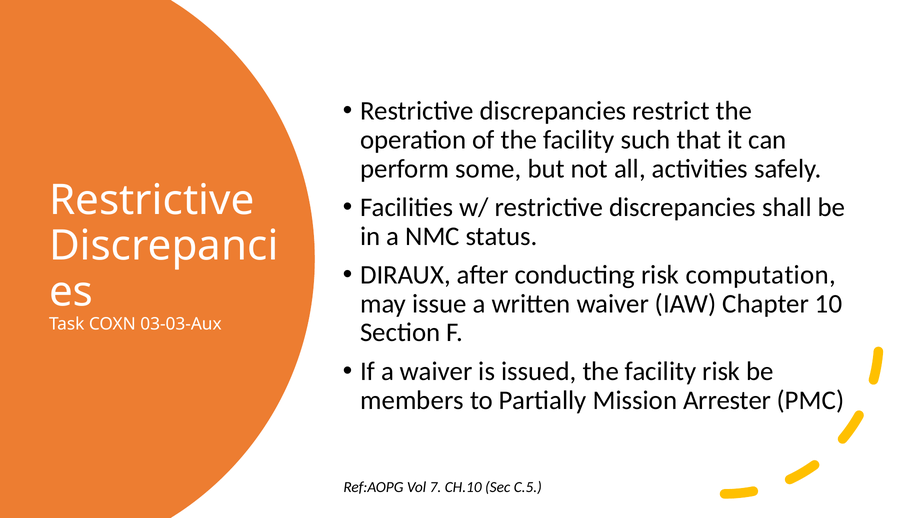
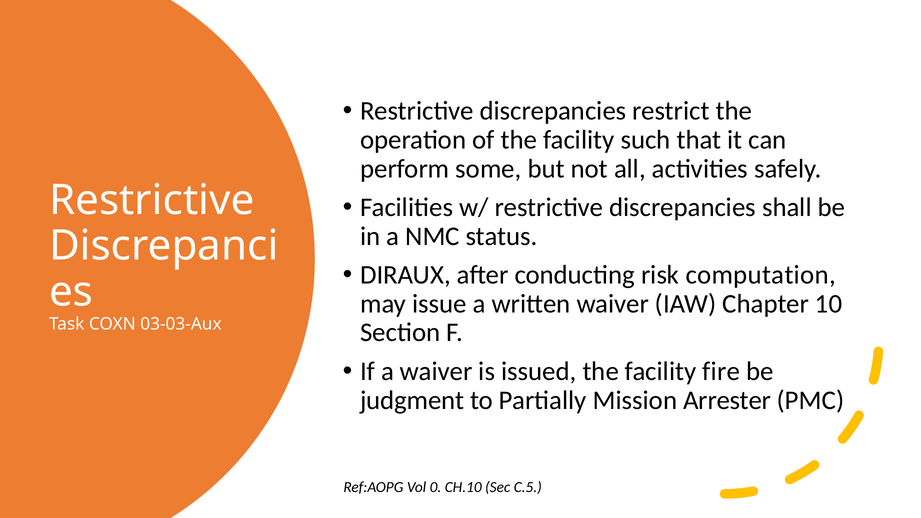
facility risk: risk -> fire (721, 371)
members: members -> judgment (412, 400)
7: 7 -> 0 (435, 487)
